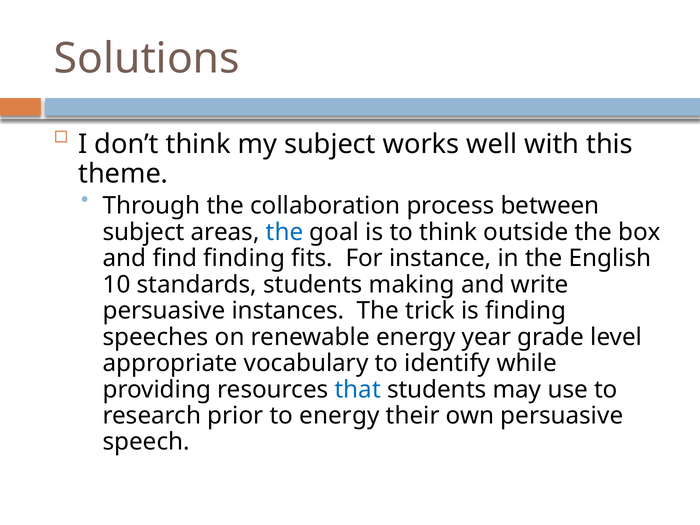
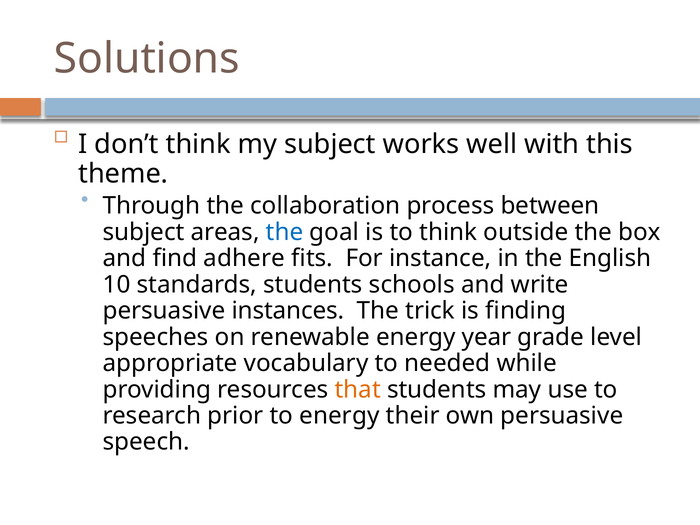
find finding: finding -> adhere (244, 258)
making: making -> schools (412, 285)
identify: identify -> needed (447, 363)
that colour: blue -> orange (358, 389)
